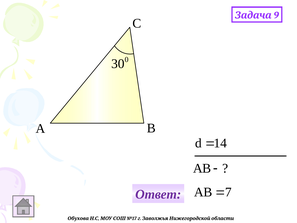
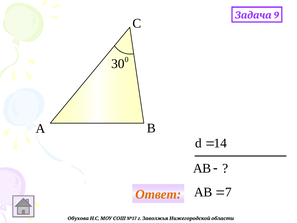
Ответ colour: purple -> orange (158, 194)
